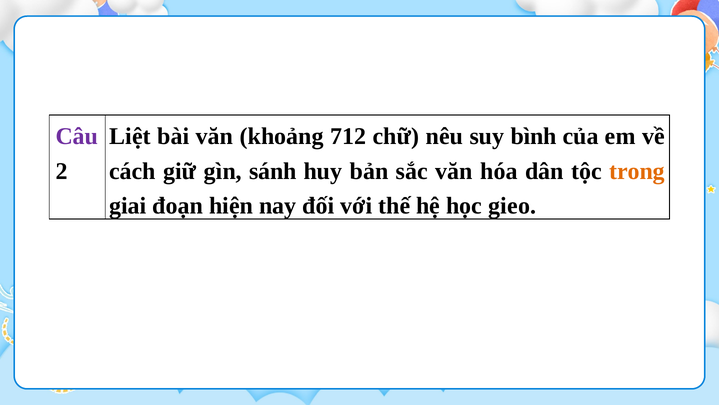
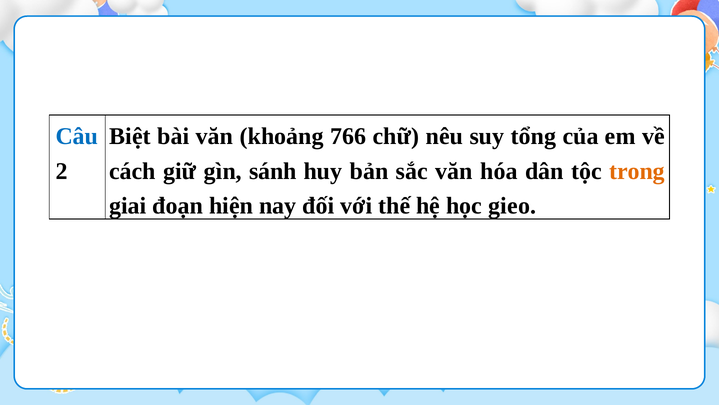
Câu colour: purple -> blue (77, 136)
Liệt: Liệt -> Biệt (130, 136)
712: 712 -> 766 (348, 136)
bình: bình -> tổng (533, 136)
